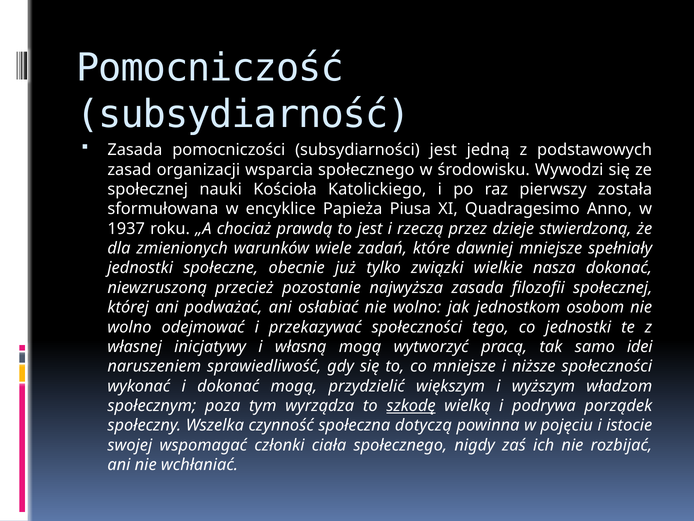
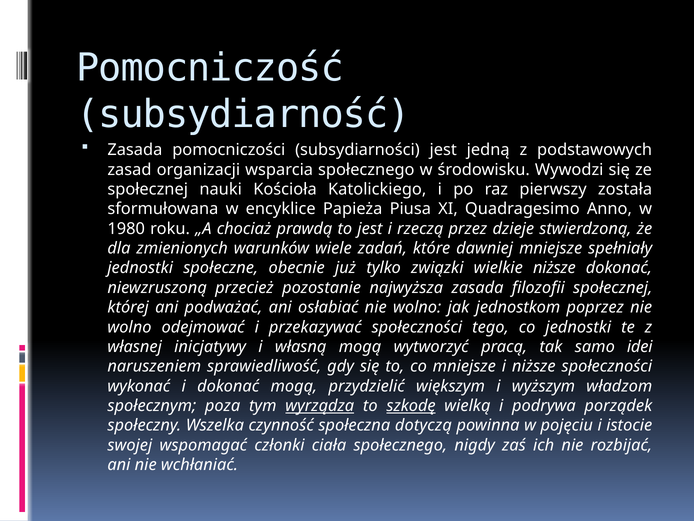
1937: 1937 -> 1980 (126, 228)
wielkie nasza: nasza -> niższe (554, 268)
osobom: osobom -> poprzez (595, 307)
wyrządza underline: none -> present (320, 405)
